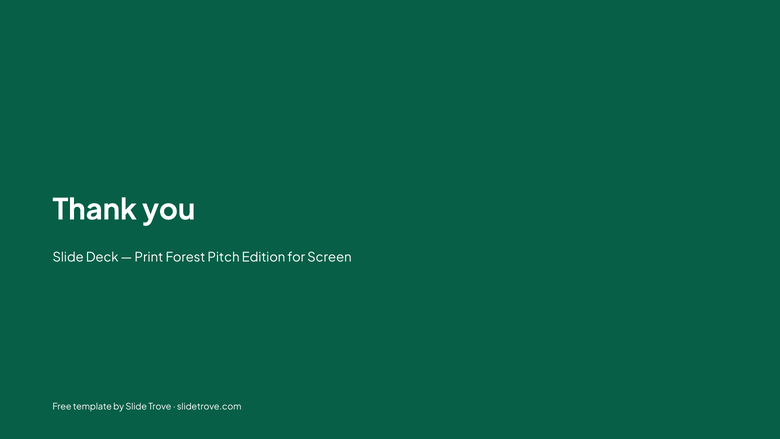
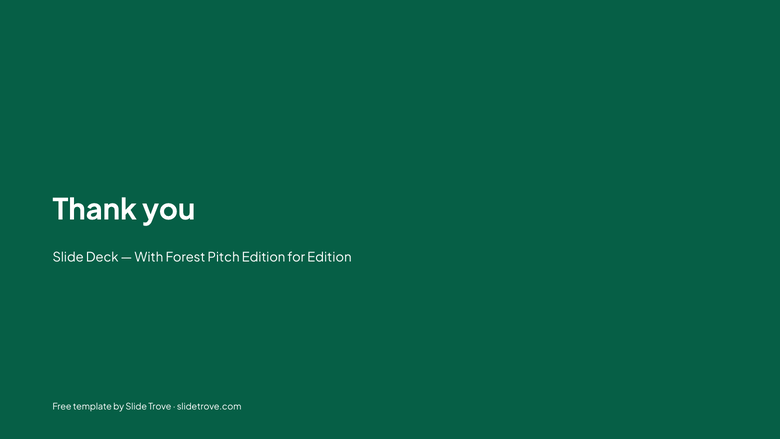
Print: Print -> With (149, 257)
for Screen: Screen -> Edition (329, 257)
